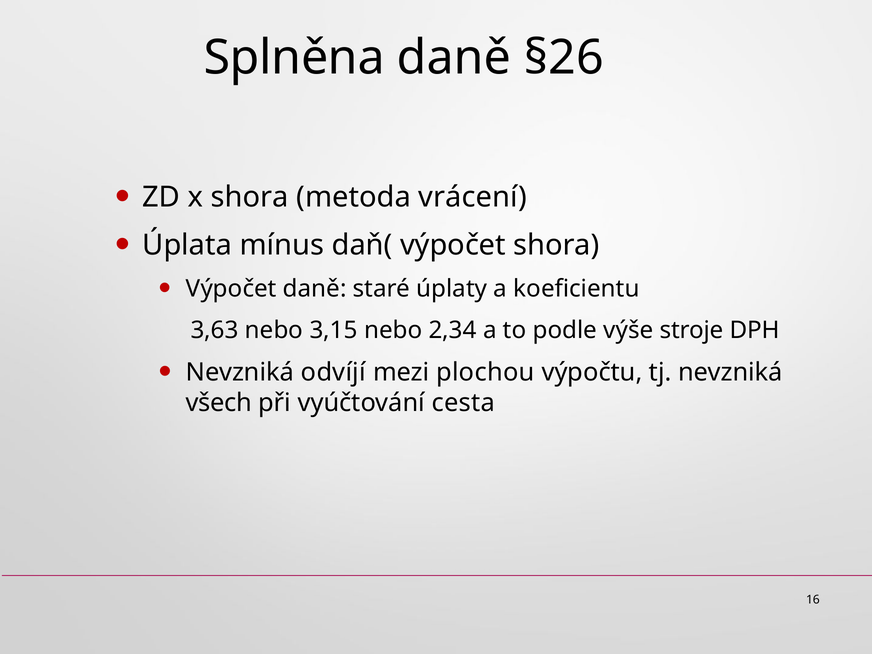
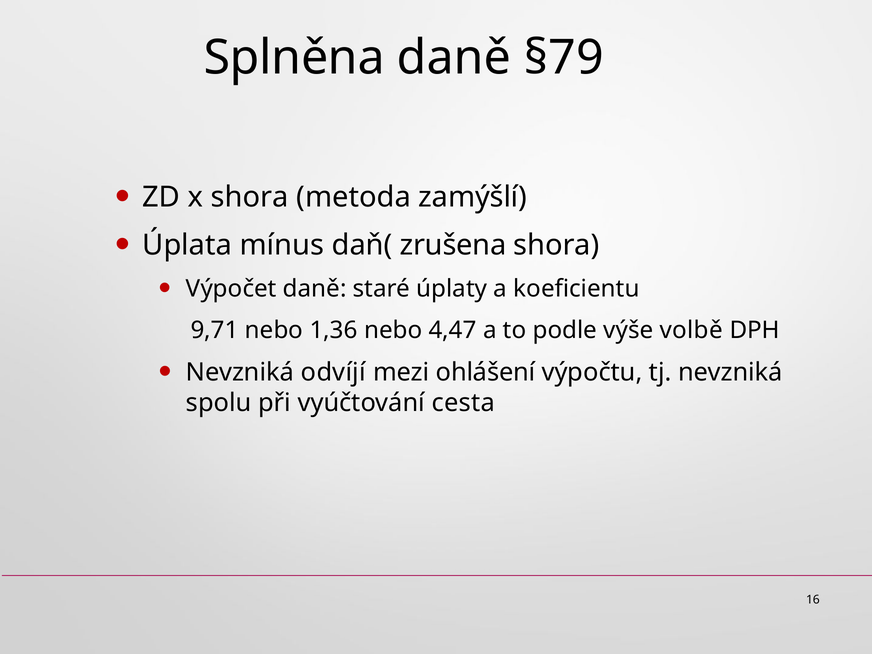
§26: §26 -> §79 (564, 58)
vrácení: vrácení -> zamýšlí (473, 197)
daň( výpočet: výpočet -> zrušena (453, 245)
3,63: 3,63 -> 9,71 (215, 330)
3,15: 3,15 -> 1,36 (334, 330)
2,34: 2,34 -> 4,47 (453, 330)
stroje: stroje -> volbě (691, 330)
plochou: plochou -> ohlášení (486, 372)
všech: všech -> spolu (219, 403)
